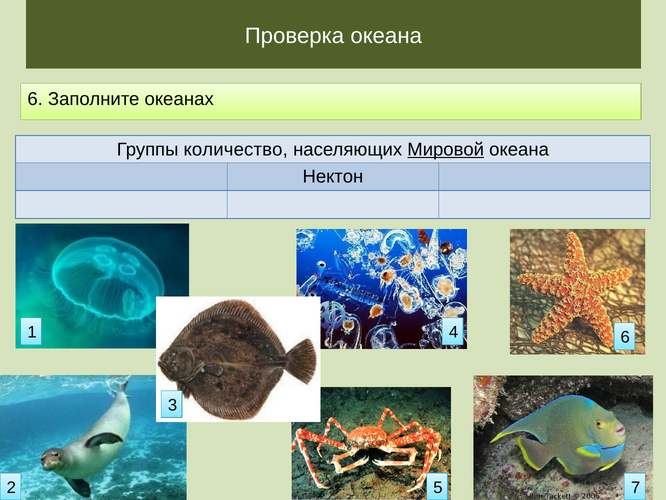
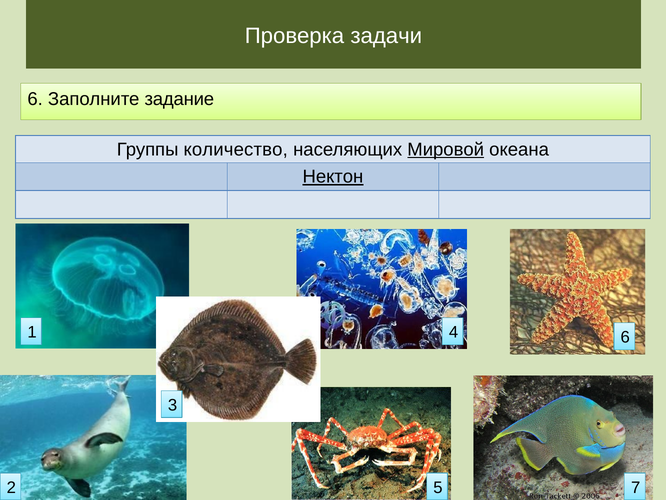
Проверка океана: океана -> задачи (386, 36)
океанах: океанах -> задание (179, 99)
Нектон underline: none -> present (333, 177)
